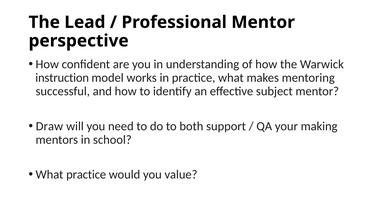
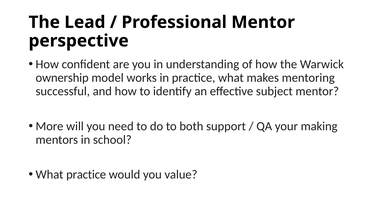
instruction: instruction -> ownership (62, 78)
Draw: Draw -> More (50, 126)
